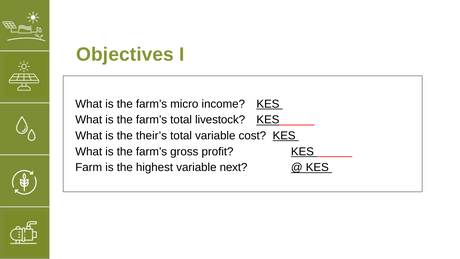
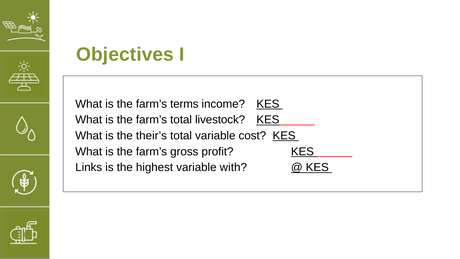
micro: micro -> terms (184, 104)
Farm: Farm -> Links (89, 167)
next: next -> with (233, 167)
